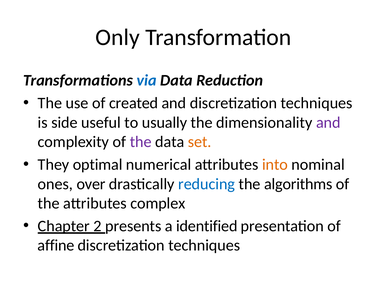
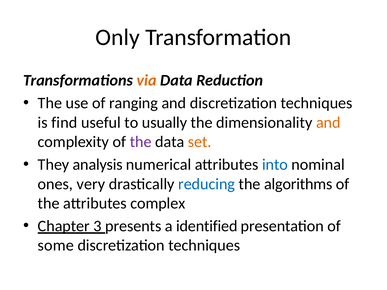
via colour: blue -> orange (147, 80)
created: created -> ranging (134, 103)
side: side -> find (64, 123)
and colour: purple -> orange (328, 123)
optimal: optimal -> analysis (98, 165)
into colour: orange -> blue (275, 165)
over: over -> very (91, 184)
2: 2 -> 3 (97, 226)
affine: affine -> some (56, 246)
